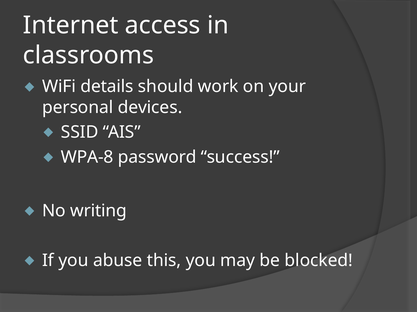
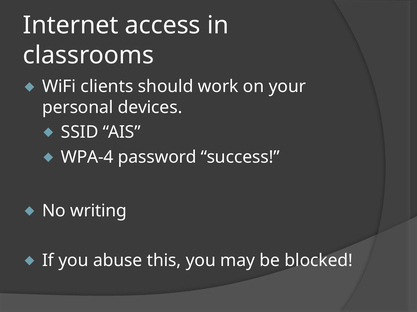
details: details -> clients (107, 87)
WPA-8: WPA-8 -> WPA-4 (87, 157)
